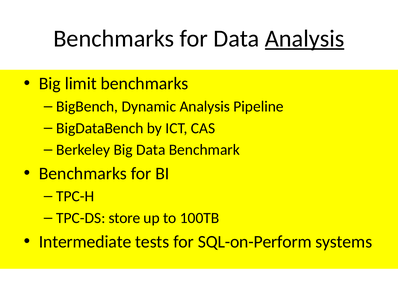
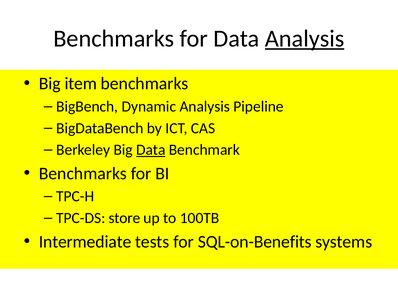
limit: limit -> item (81, 84)
Data underline: none -> present (151, 150)
SQL-on-Perform: SQL-on-Perform -> SQL-on-Benefits (255, 241)
